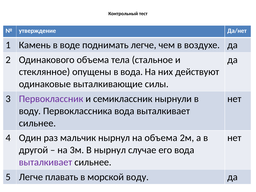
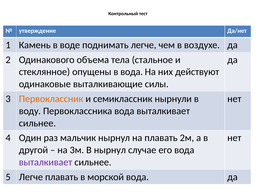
Первоклассник colour: purple -> orange (51, 99)
на объема: объема -> плавать (161, 138)
морской воду: воду -> вода (137, 177)
